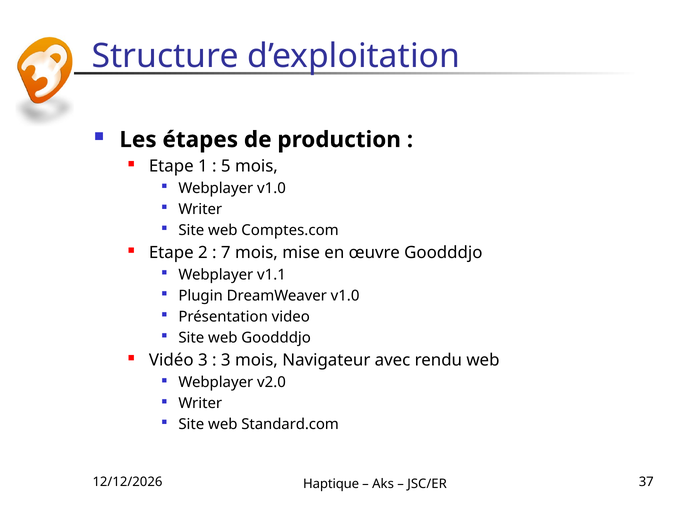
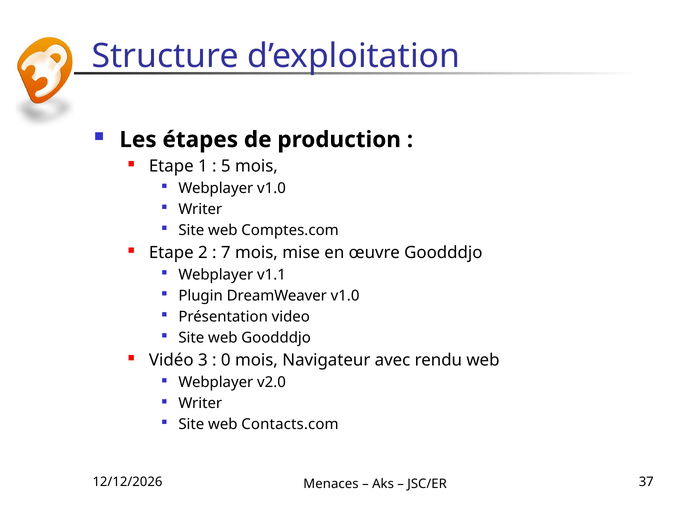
3: 3 -> 0 (226, 361)
Standard.com: Standard.com -> Contacts.com (290, 425)
Haptique: Haptique -> Menaces (331, 484)
